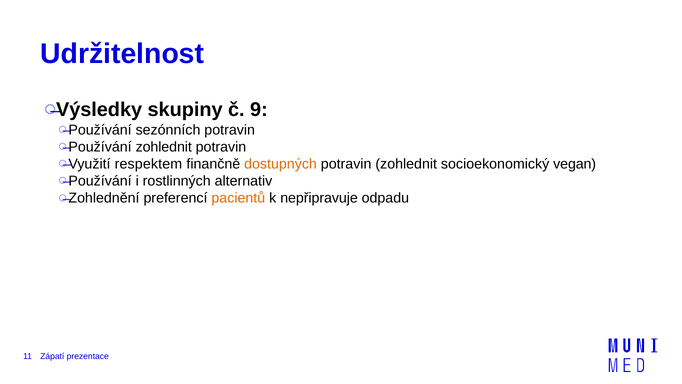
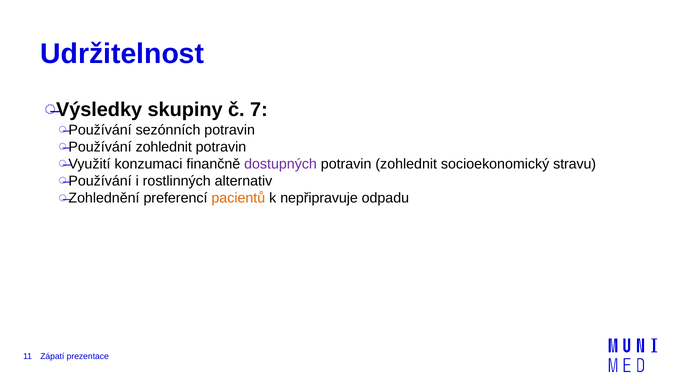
9: 9 -> 7 (259, 110)
respektem: respektem -> konzumaci (149, 164)
dostupných colour: orange -> purple (281, 164)
vegan: vegan -> stravu (575, 164)
